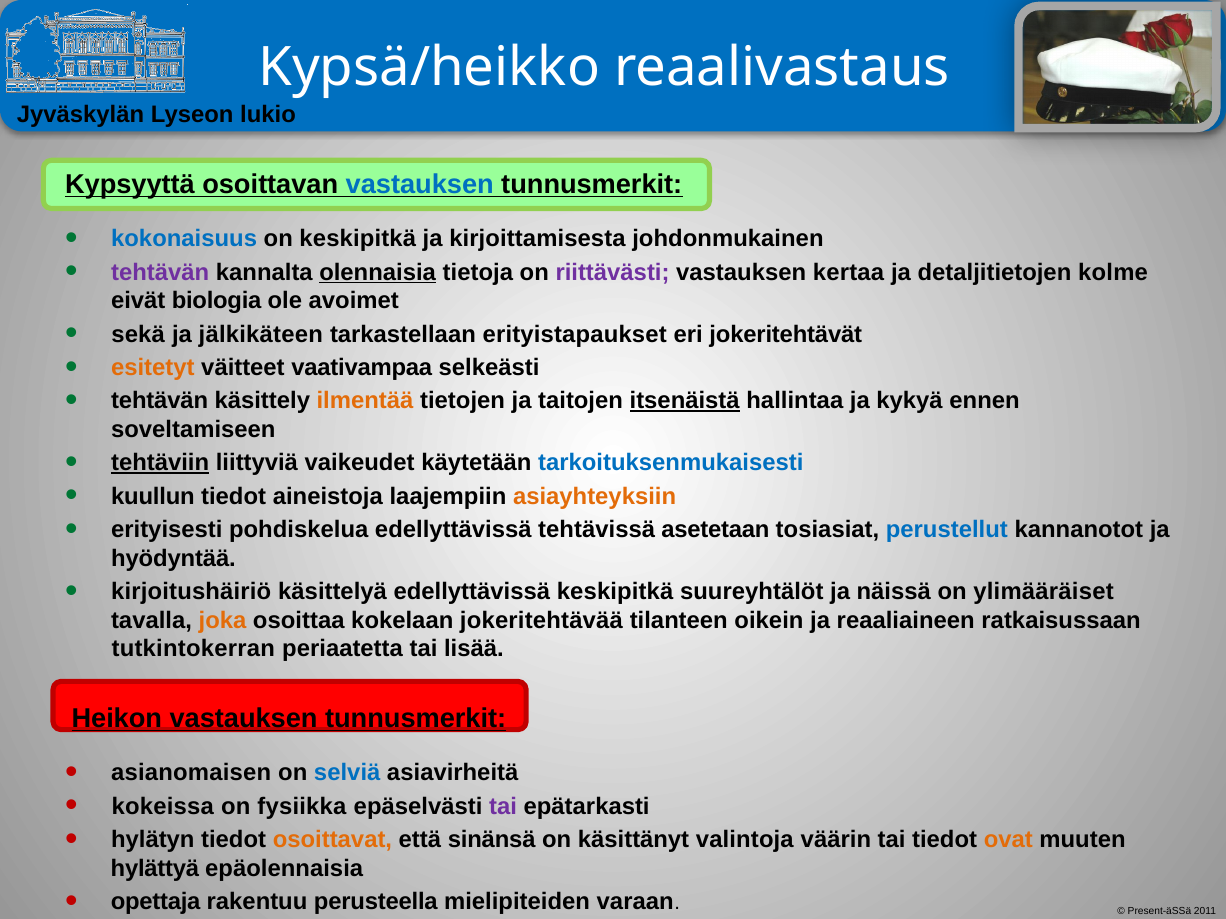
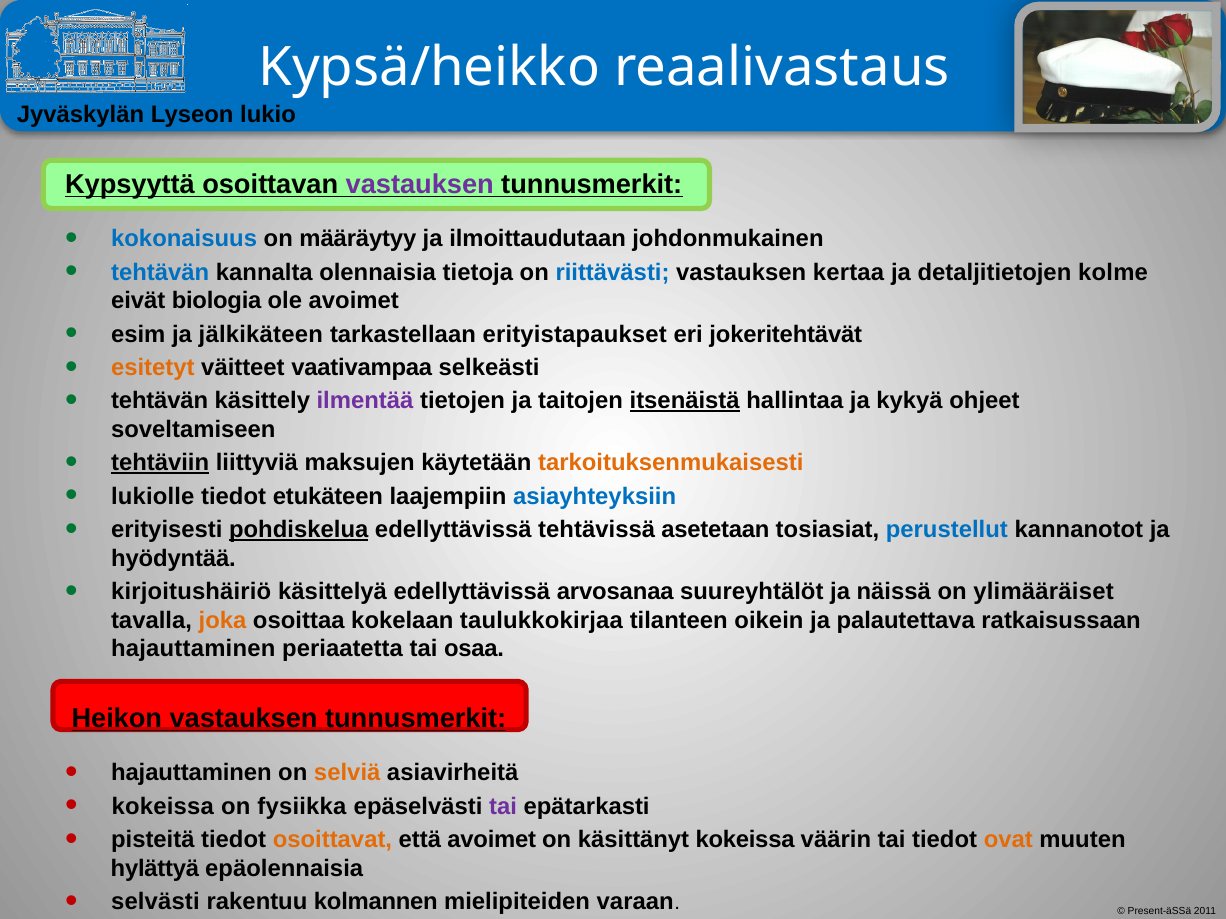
vastauksen colour: blue -> purple (420, 185)
on keskipitkä: keskipitkä -> määräytyy (358, 239)
kirjoittamisesta: kirjoittamisesta -> ilmoittaudutaan (538, 239)
tehtävän colour: purple -> blue (160, 272)
olennaisia underline: present -> none (378, 272)
riittävästi colour: purple -> blue (613, 272)
sekä: sekä -> esim (138, 334)
ilmentää colour: orange -> purple (365, 401)
ennen: ennen -> ohjeet (985, 401)
vaikeudet: vaikeudet -> maksujen (360, 463)
tarkoituksenmukaisesti colour: blue -> orange (671, 463)
kuullun: kuullun -> lukiolle (153, 497)
aineistoja: aineistoja -> etukäteen (328, 497)
asiayhteyksiin colour: orange -> blue (595, 497)
pohdiskelua underline: none -> present (299, 530)
edellyttävissä keskipitkä: keskipitkä -> arvosanaa (615, 592)
jokeritehtävää: jokeritehtävää -> taulukkokirjaa (541, 621)
reaaliaineen: reaaliaineen -> palautettava (906, 621)
tutkintokerran: tutkintokerran -> hajauttaminen (193, 649)
lisää: lisää -> osaa (474, 649)
asianomaisen: asianomaisen -> hajauttaminen (191, 773)
selviä colour: blue -> orange (347, 773)
hylätyn: hylätyn -> pisteitä (153, 840)
että sinänsä: sinänsä -> avoimet (492, 840)
käsittänyt valintoja: valintoja -> kokeissa (745, 840)
opettaja: opettaja -> selvästi (155, 902)
perusteella: perusteella -> kolmannen (376, 902)
